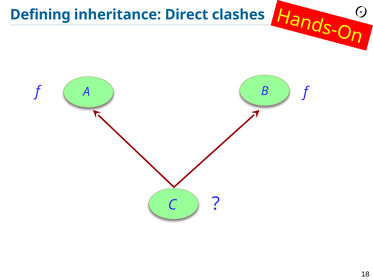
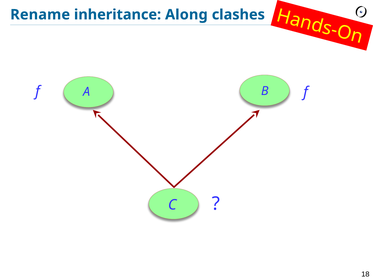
Defining: Defining -> Rename (40, 15)
Direct: Direct -> Along (186, 15)
